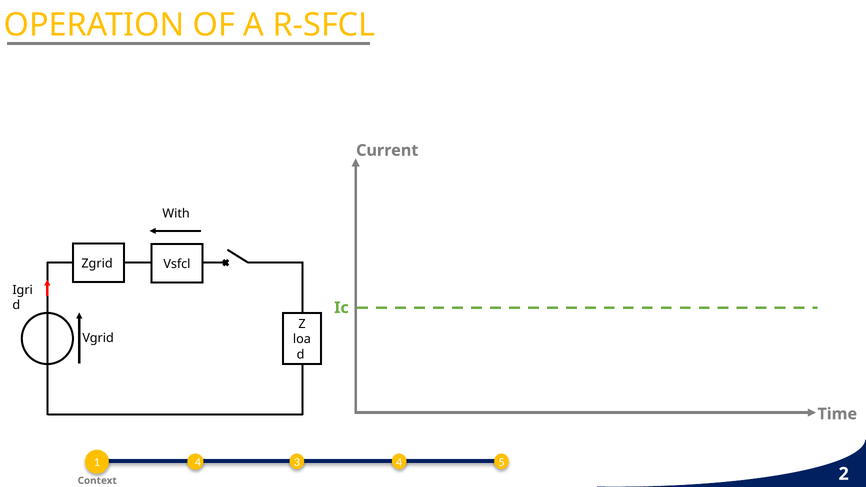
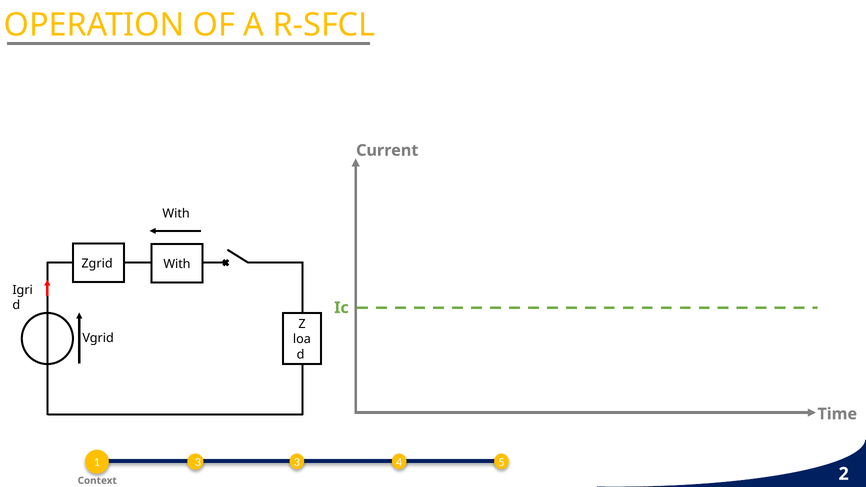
Zgrid Vsfcl: Vsfcl -> With (177, 264)
1 4: 4 -> 3 (198, 463)
